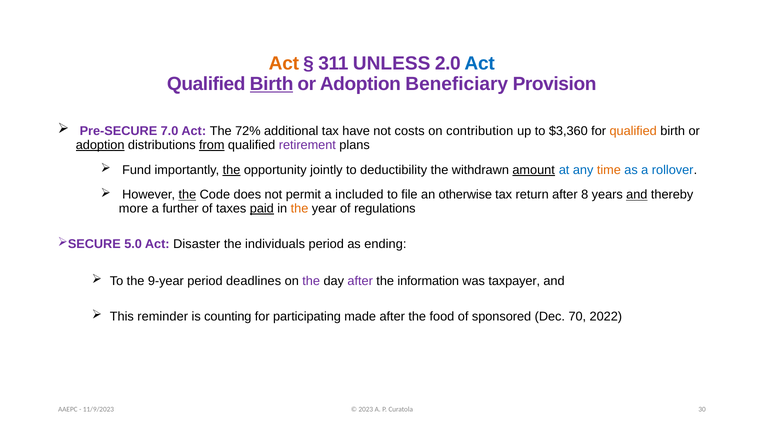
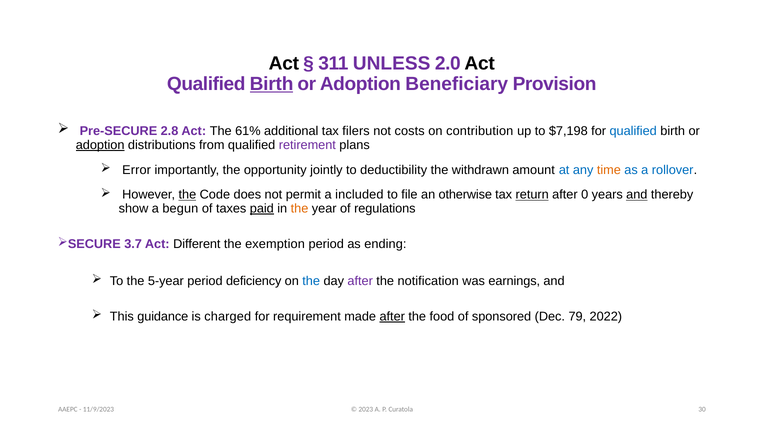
Act colour: orange -> black (284, 63)
Act colour: blue -> black (480, 63)
7.0: 7.0 -> 2.8 (170, 131)
72%: 72% -> 61% (248, 131)
have: have -> filers (356, 131)
$3,360: $3,360 -> $7,198 (568, 131)
qualified colour: orange -> blue (633, 131)
from underline: present -> none (212, 145)
Fund: Fund -> Error (137, 170)
the underline: present -> none (232, 170)
amount underline: present -> none (534, 170)
return underline: none -> present (532, 195)
8: 8 -> 0 (585, 195)
more: more -> show (134, 209)
further: further -> begun (180, 209)
5.0: 5.0 -> 3.7 (133, 244)
Disaster: Disaster -> Different (197, 244)
individuals: individuals -> exemption (275, 244)
9-year: 9-year -> 5-year (166, 281)
deadlines: deadlines -> deficiency (254, 281)
the colour: purple -> blue (311, 281)
information: information -> notification (428, 281)
taxpayer: taxpayer -> earnings (514, 281)
reminder: reminder -> guidance (163, 317)
counting: counting -> charged (228, 317)
participating: participating -> requirement (307, 317)
after underline: none -> present (392, 317)
70: 70 -> 79 (577, 317)
